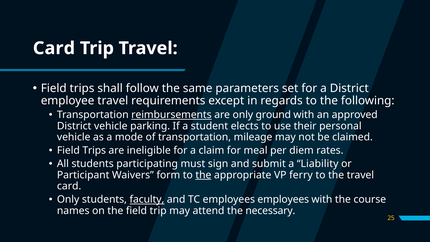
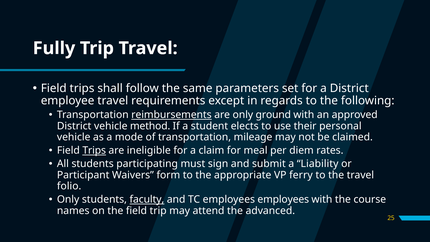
Card: Card -> Fully (54, 48)
parking: parking -> method (150, 126)
Trips underline: none -> present (94, 150)
the underline: present -> none (203, 175)
card: card -> folio (69, 186)
necessary: necessary -> advanced (270, 211)
